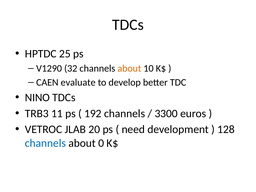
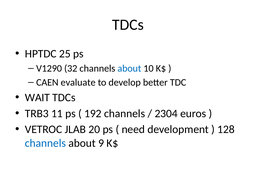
about colour: orange -> blue (129, 68)
NINO: NINO -> WAIT (37, 98)
3300: 3300 -> 2304 (166, 113)
0: 0 -> 9 (101, 143)
